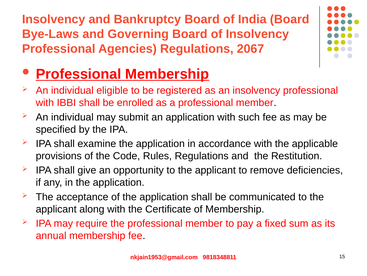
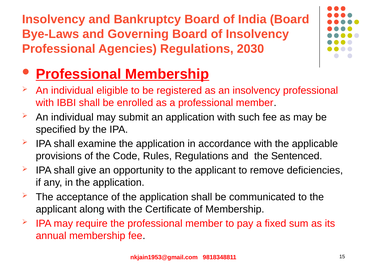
2067: 2067 -> 2030 (250, 49)
Restitution: Restitution -> Sentenced (297, 156)
